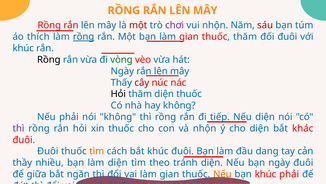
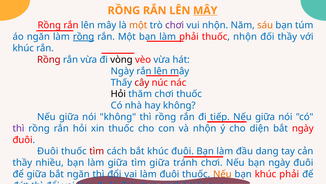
MÂY underline: none -> present (205, 11)
một colour: red -> orange (138, 25)
sáu colour: red -> orange (265, 25)
áo thích: thích -> ngăn (38, 37)
gian: gian -> phải (189, 37)
thuốc thăm: thăm -> nhộn (245, 37)
đối đuôi: đuôi -> thầy (287, 37)
Rồng colour: black -> red (49, 60)
vòng colour: green -> black (121, 60)
thăm diện: diện -> chơi (164, 94)
phải: phải -> giữa (69, 117)
diện: diện -> giữa (265, 117)
bắt khác: khác -> ngày (303, 128)
tìm colour: orange -> red (97, 151)
làm diện: diện -> giữa (118, 163)
tìm theo: theo -> giữa (160, 163)
tránh diện: diện -> chơi (212, 163)
gian: gian -> đuôi (169, 174)
